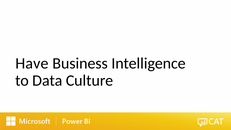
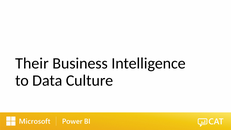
Have: Have -> Their (32, 63)
